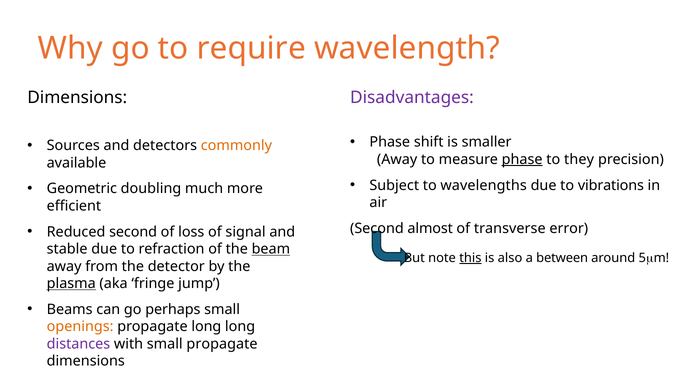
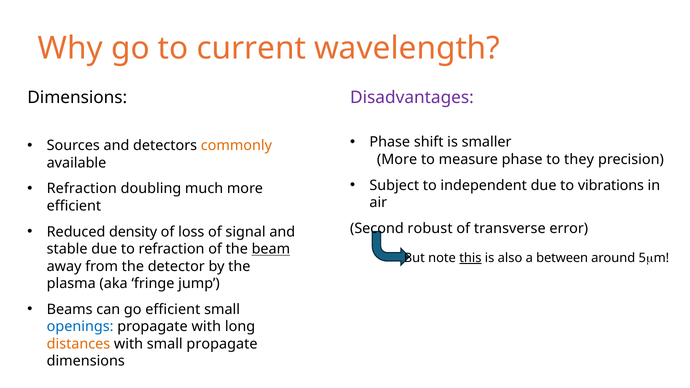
require: require -> current (251, 48)
Away: Away -> More (397, 159)
phase underline: present -> none (522, 159)
wavelengths: wavelengths -> independent (484, 185)
Geometric: Geometric -> Refraction (82, 189)
Reduced second: second -> density (133, 232)
almost: almost -> robust (430, 228)
plasma underline: present -> none (71, 284)
go perhaps: perhaps -> efficient (173, 310)
openings colour: orange -> blue (80, 327)
propagate long: long -> with (206, 327)
distances colour: purple -> orange (78, 344)
